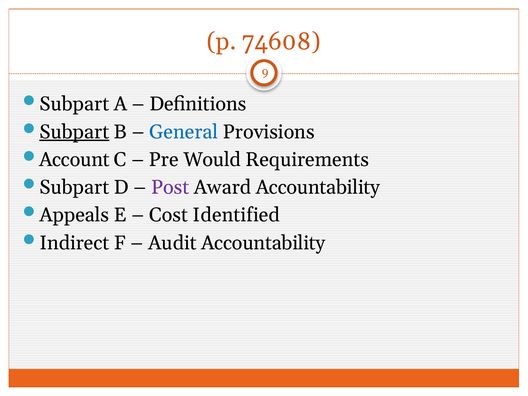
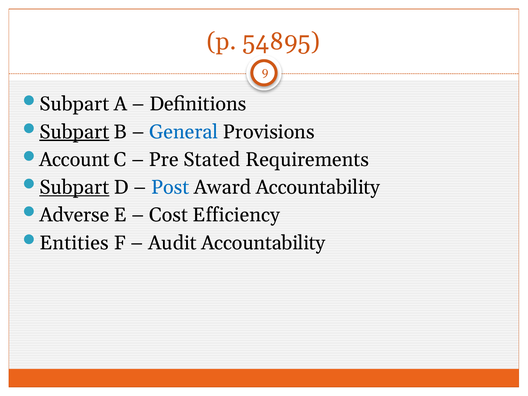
74608: 74608 -> 54895 (281, 42)
Would: Would -> Stated (212, 160)
Subpart underline: none -> present (74, 187)
Post colour: purple -> blue (170, 187)
Appeals: Appeals -> Adverse (74, 215)
Identified: Identified -> Efficiency (236, 215)
Indirect: Indirect -> Entities (74, 243)
